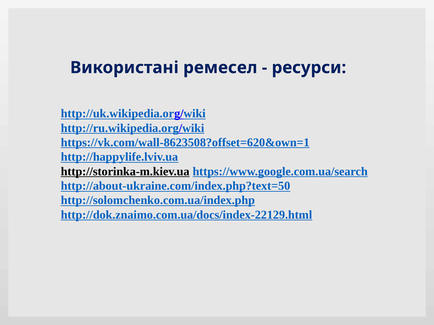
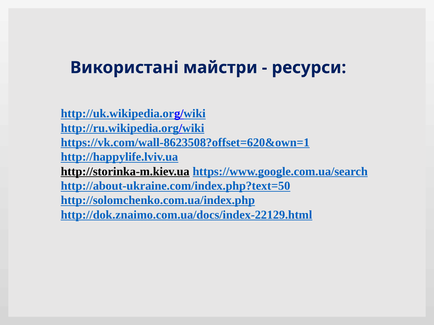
ремесел: ремесел -> майстри (220, 68)
